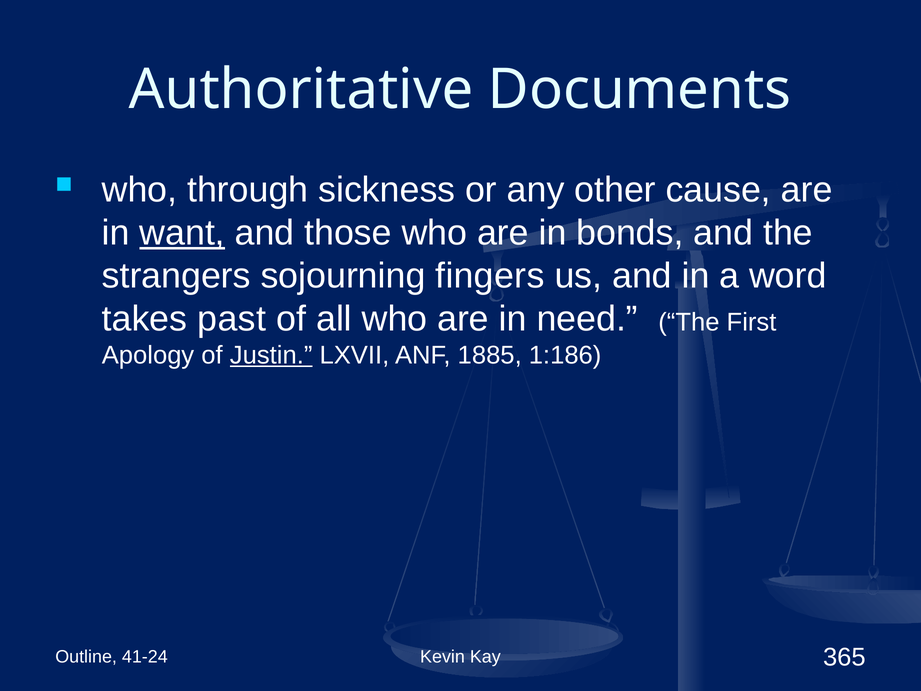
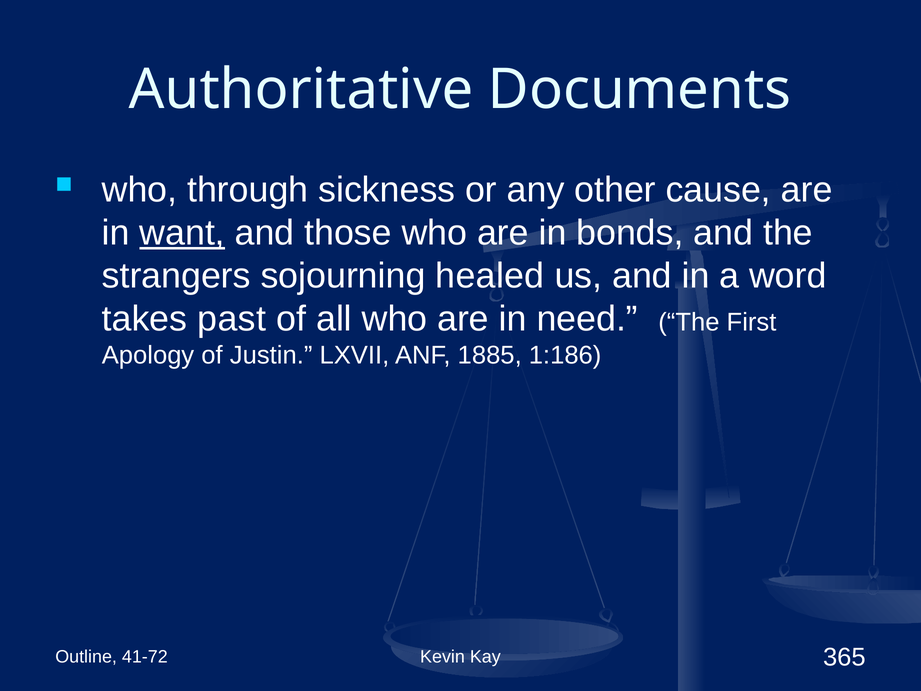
fingers: fingers -> healed (490, 276)
Justin underline: present -> none (271, 355)
41-24: 41-24 -> 41-72 (145, 657)
